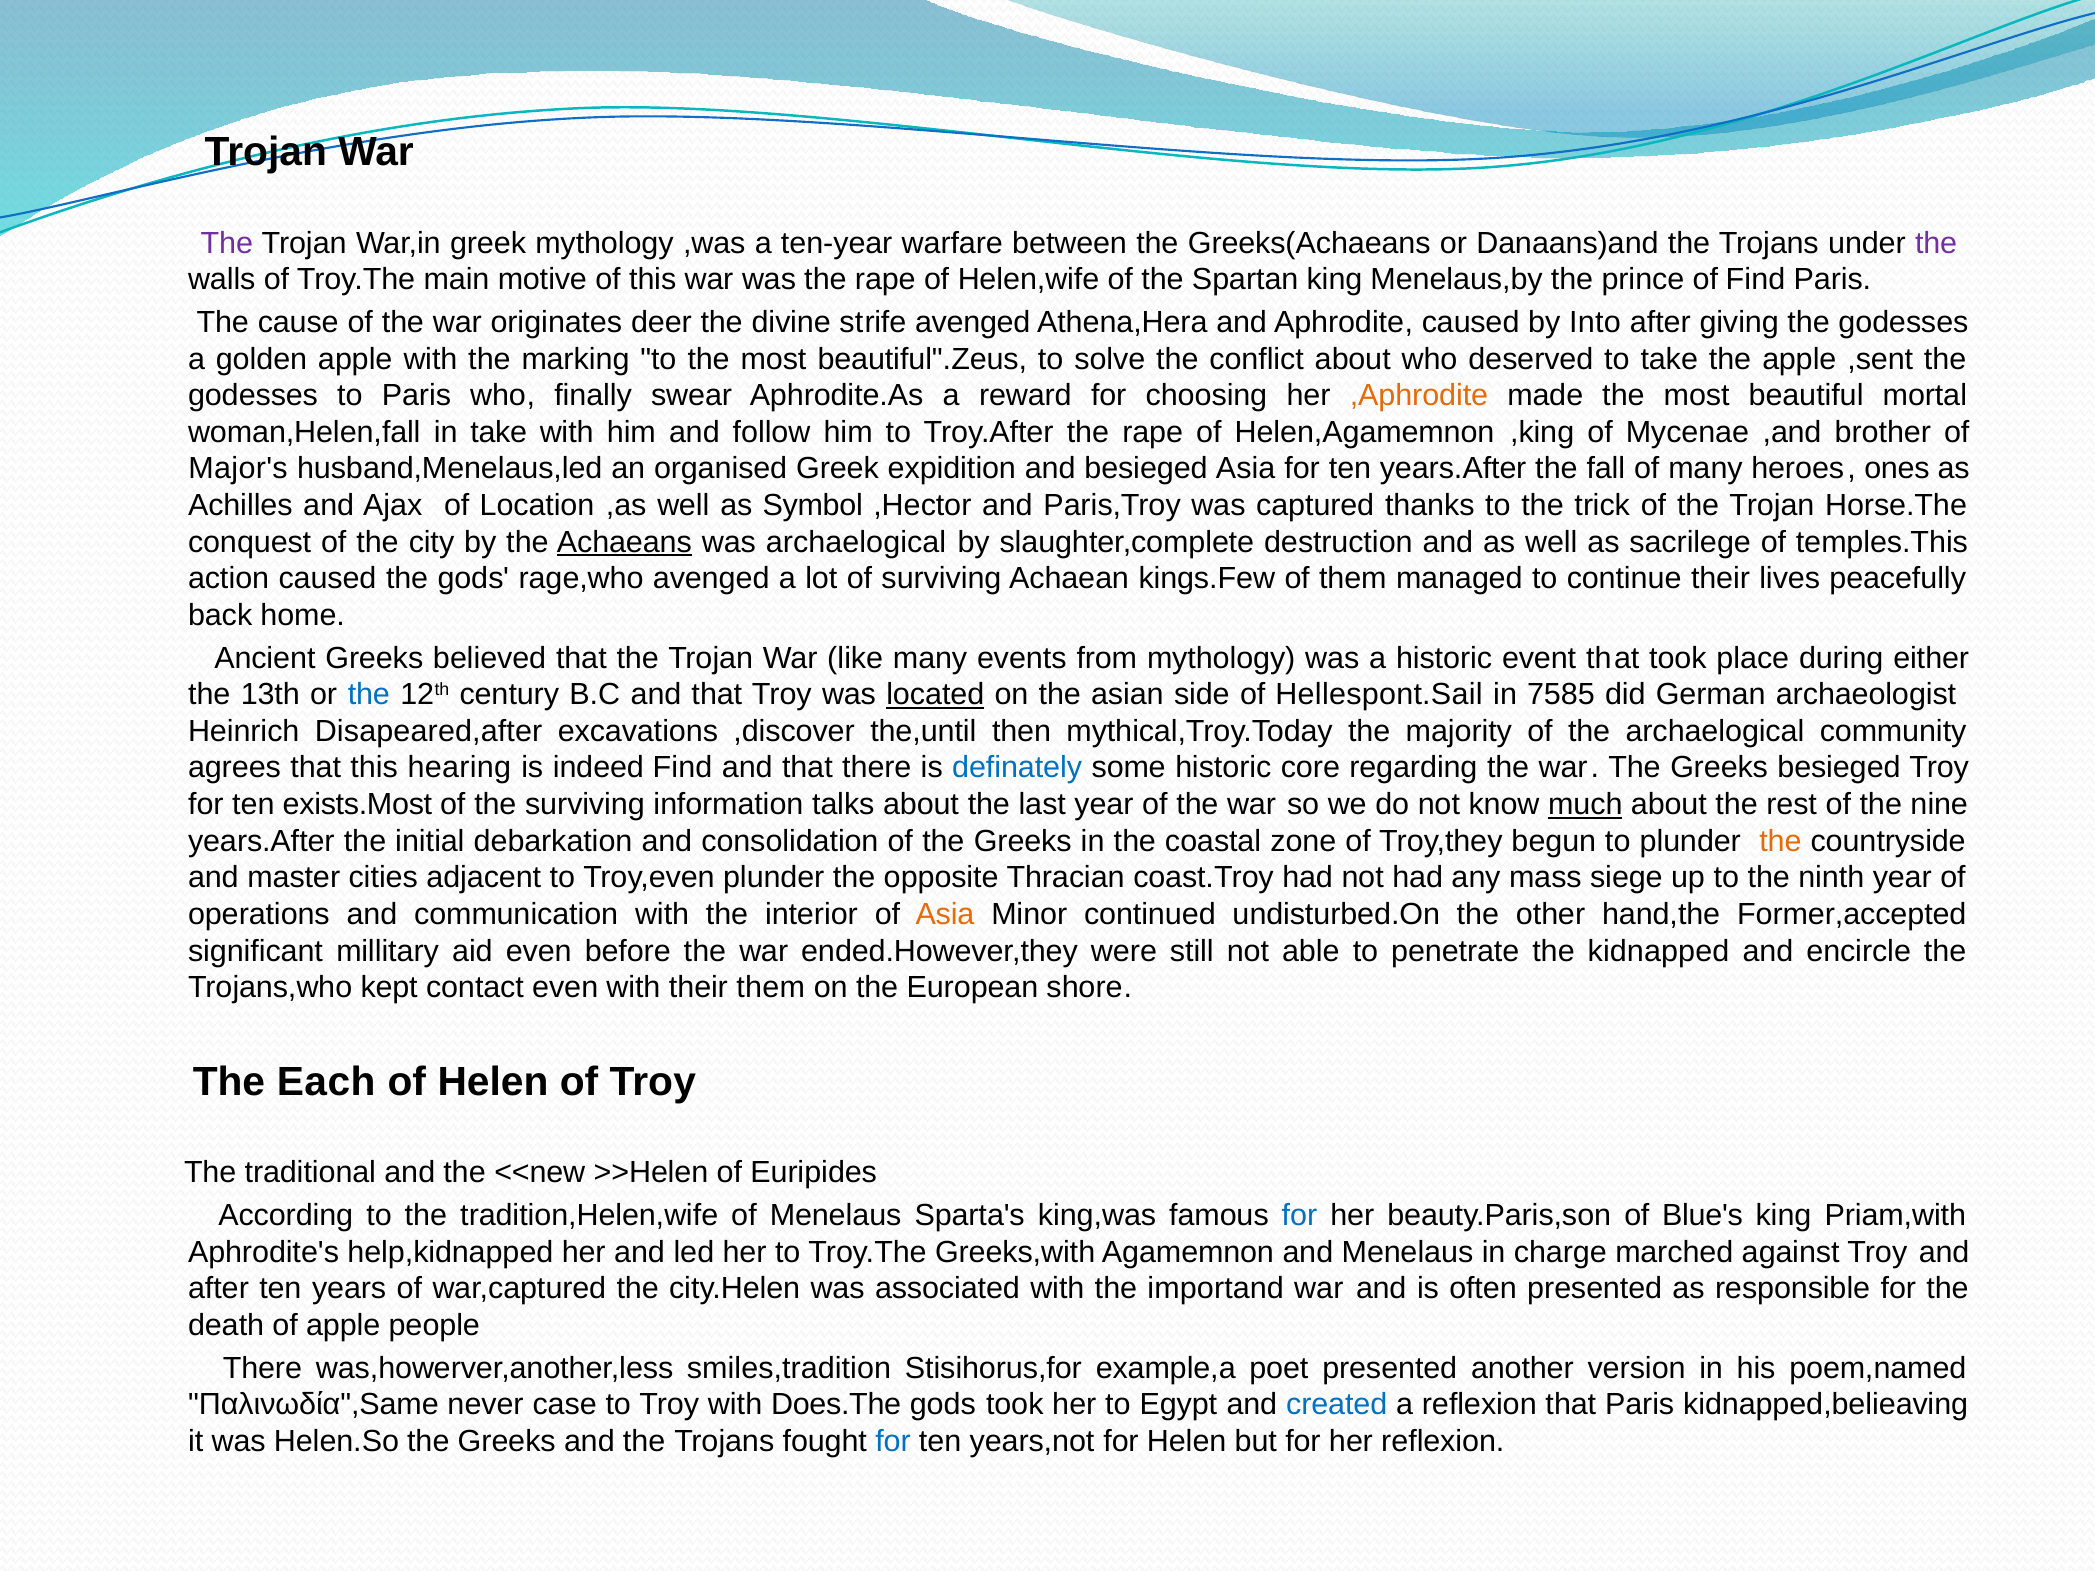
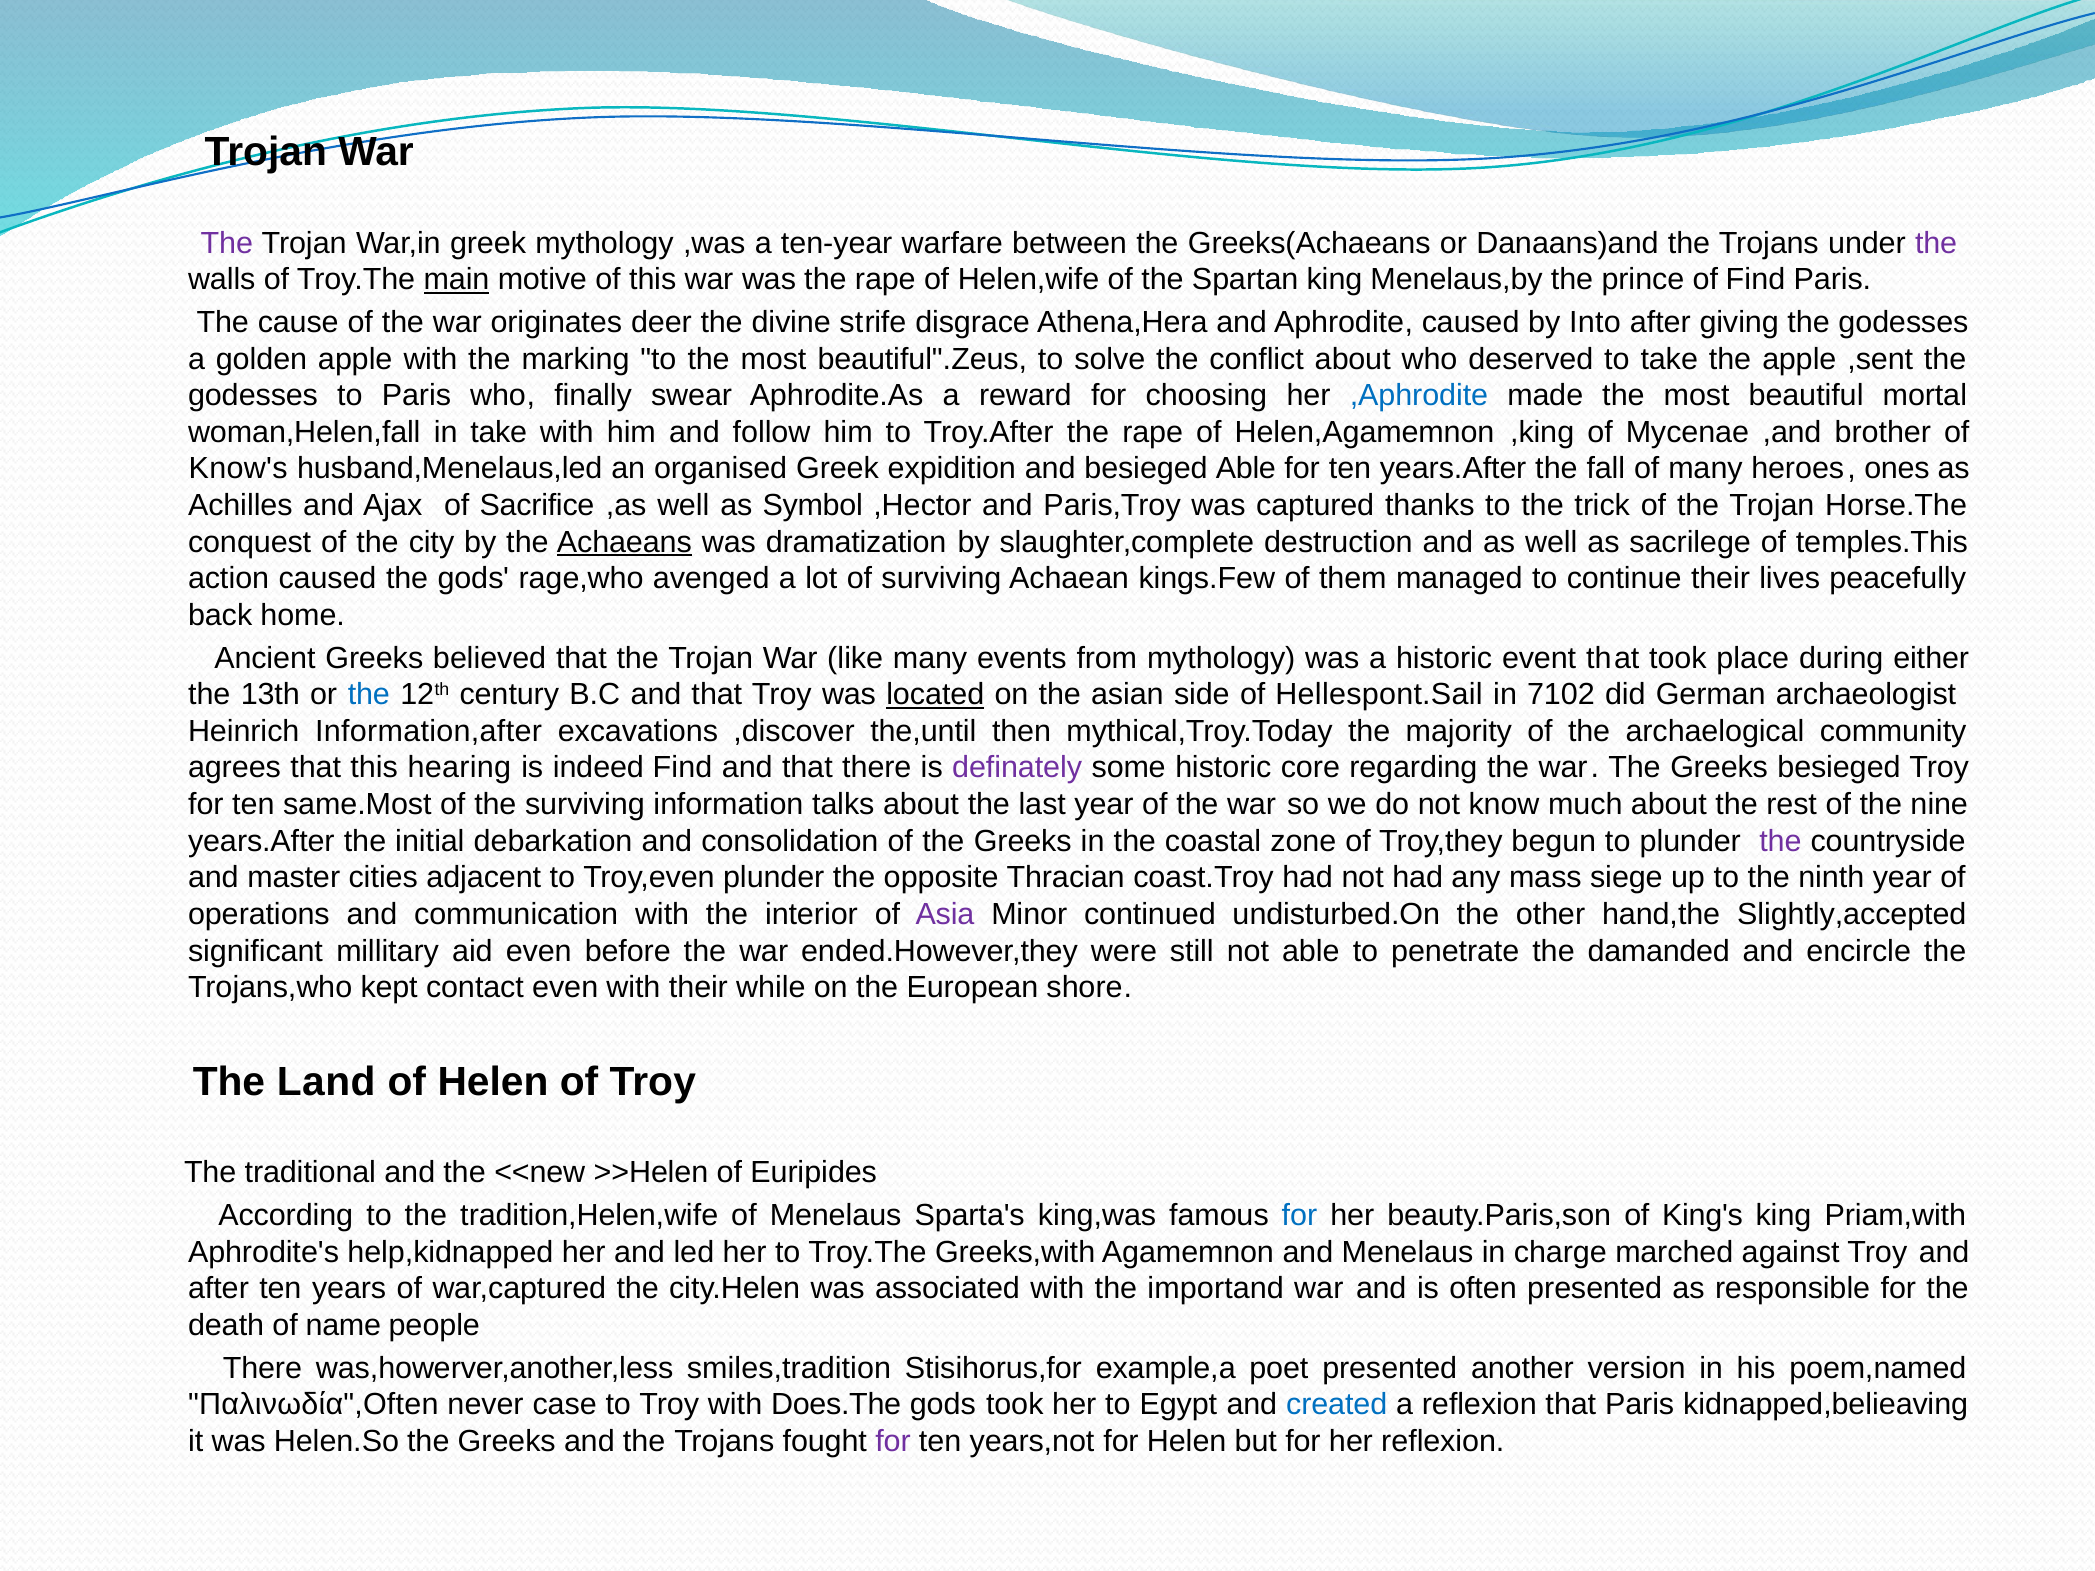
main underline: none -> present (456, 280)
strife avenged: avenged -> disgrace (973, 322)
,Aphrodite colour: orange -> blue (1419, 396)
Major's: Major's -> Know's (238, 469)
besieged Asia: Asia -> Able (1246, 469)
Location: Location -> Sacrifice (537, 506)
was archaelogical: archaelogical -> dramatization (856, 542)
7585: 7585 -> 7102 (1561, 695)
Disapeared,after: Disapeared,after -> Information,after (428, 731)
definately colour: blue -> purple (1017, 768)
exists.Most: exists.Most -> same.Most (357, 805)
much underline: present -> none (1585, 805)
the colour: orange -> purple (1780, 841)
Asia colour: orange -> purple (945, 915)
Former,accepted: Former,accepted -> Slightly,accepted (1852, 915)
kidnapped: kidnapped -> damanded (1659, 951)
their them: them -> while (771, 988)
Each: Each -> Land (326, 1082)
Blue's: Blue's -> King's (1702, 1216)
of apple: apple -> name (343, 1326)
Παλινωδία",Same: Παλινωδία",Same -> Παλινωδία",Often (313, 1405)
for colour: blue -> purple (893, 1442)
